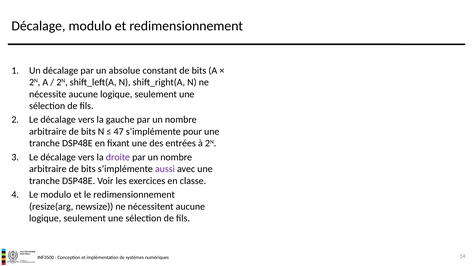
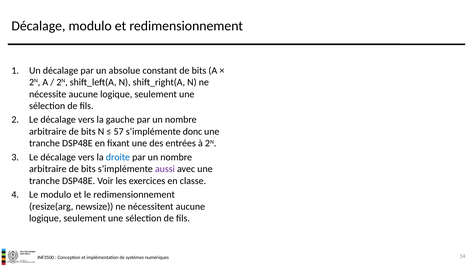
47: 47 -> 57 (119, 132)
pour: pour -> donc (192, 132)
droite colour: purple -> blue (118, 157)
